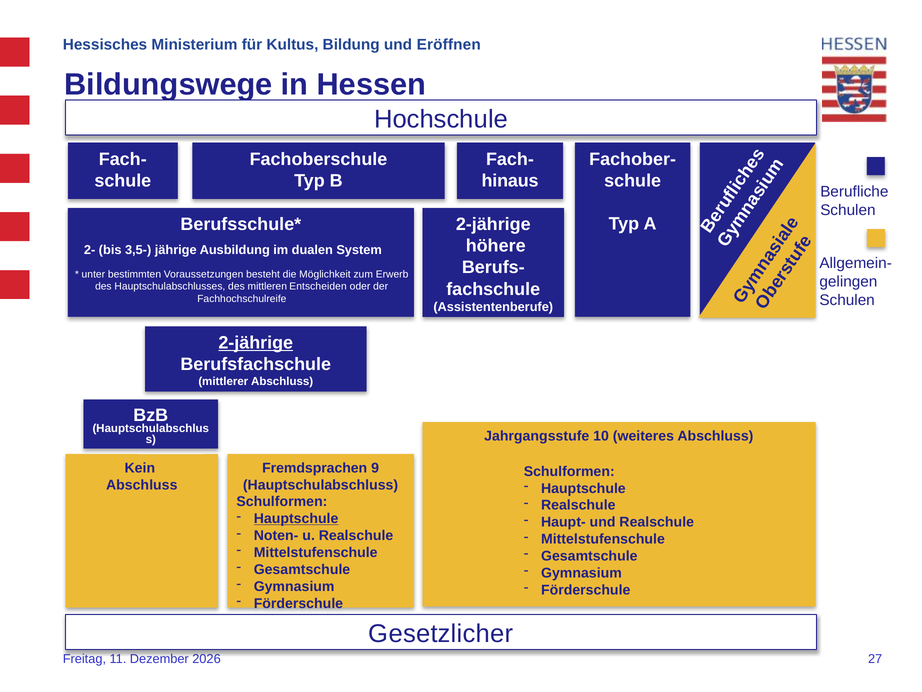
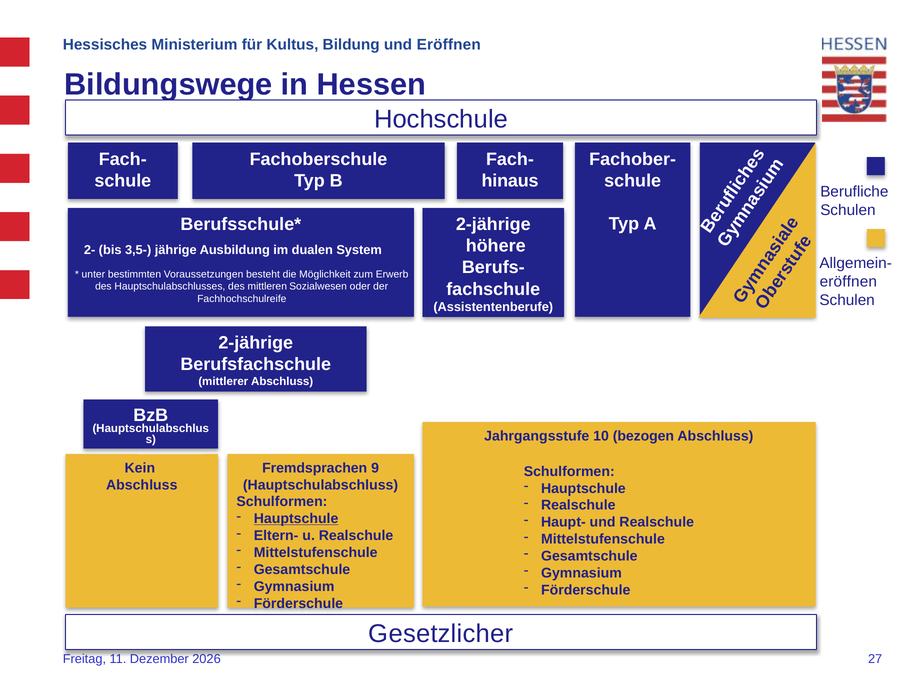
gelingen: gelingen -> eröffnen (848, 281)
Entscheiden: Entscheiden -> Sozialwesen (318, 286)
2-jährige underline: present -> none (256, 343)
weiteres: weiteres -> bezogen (643, 436)
Noten-: Noten- -> Eltern- (276, 535)
